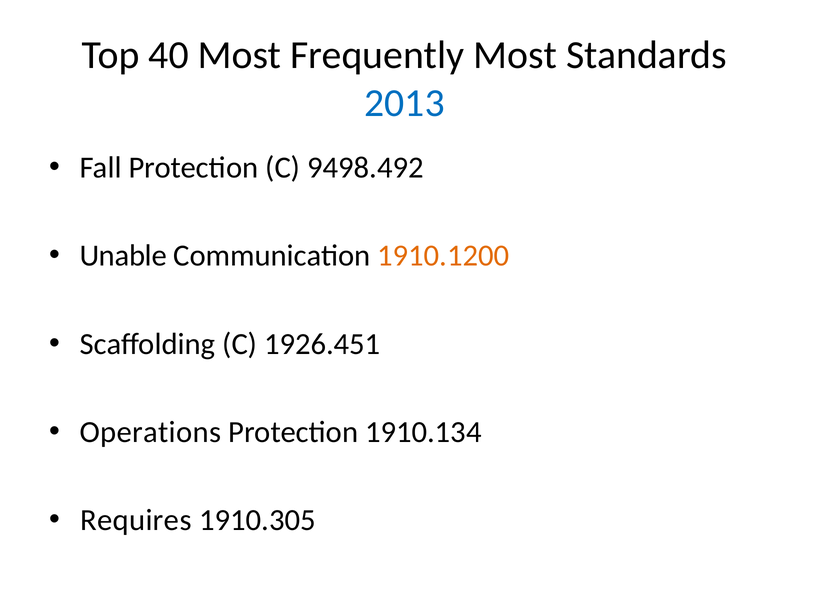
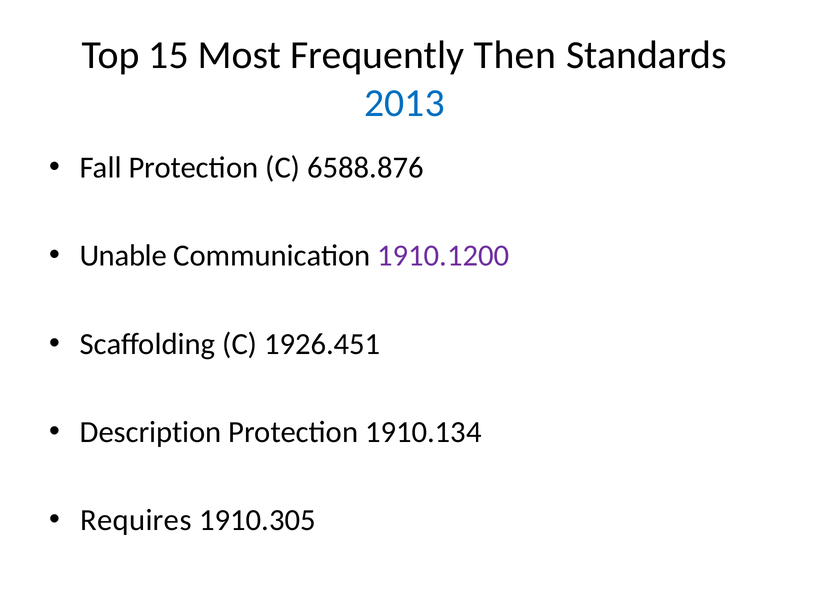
40: 40 -> 15 (169, 55)
Frequently Most: Most -> Then (515, 55)
9498.492: 9498.492 -> 6588.876 (365, 168)
1910.1200 colour: orange -> purple (443, 256)
Operations: Operations -> Description (151, 433)
